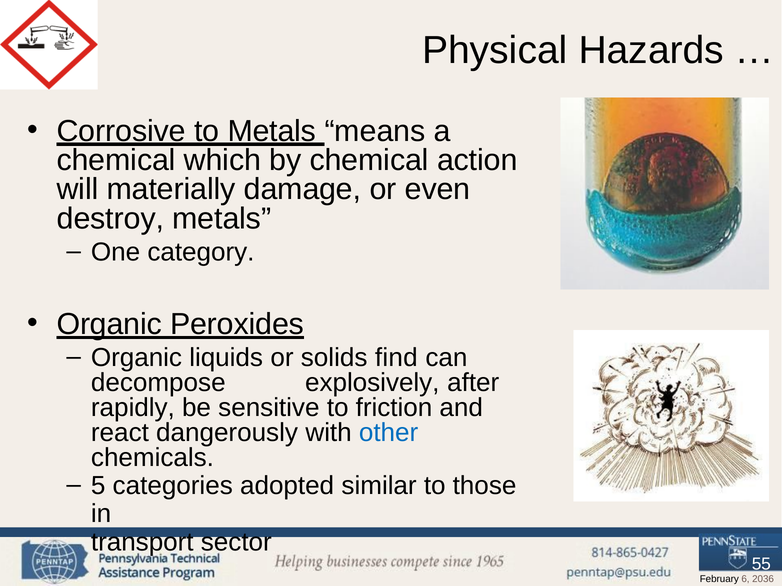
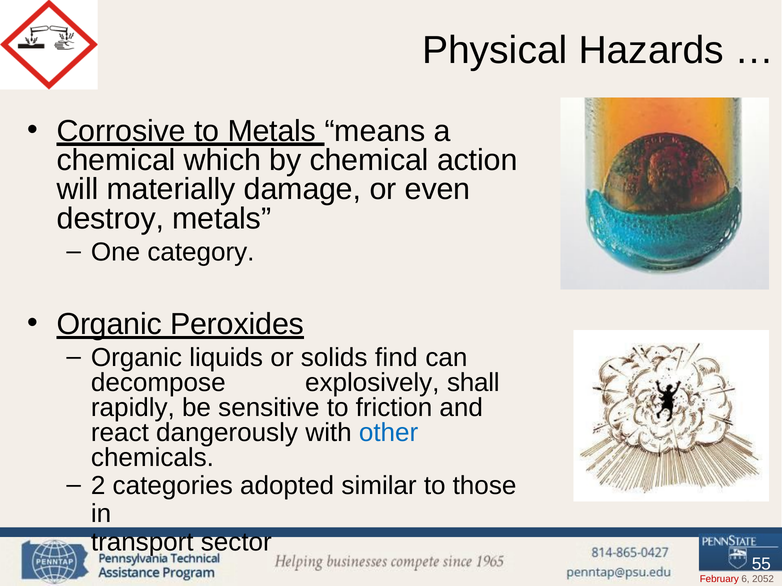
after: after -> shall (473, 383)
5: 5 -> 2 (98, 486)
February colour: black -> red (719, 580)
2036: 2036 -> 2052 (763, 580)
